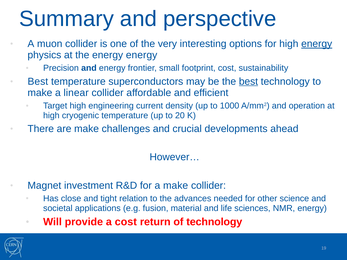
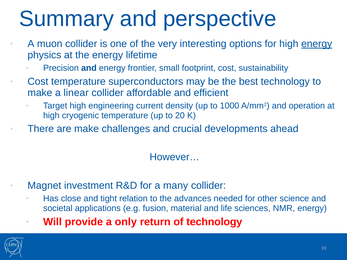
energy energy: energy -> lifetime (142, 55)
Best: Best -> Cost (38, 82)
best underline: present -> none (248, 82)
a make: make -> many (176, 186)
a cost: cost -> only (126, 222)
